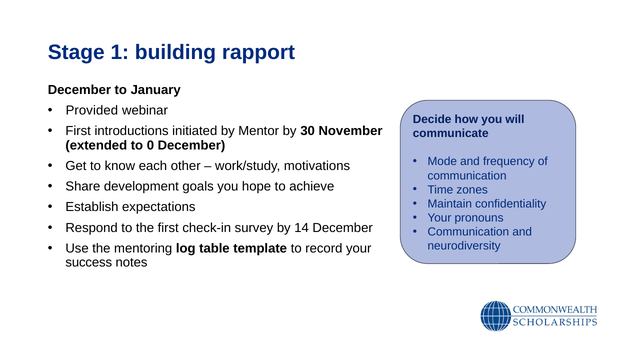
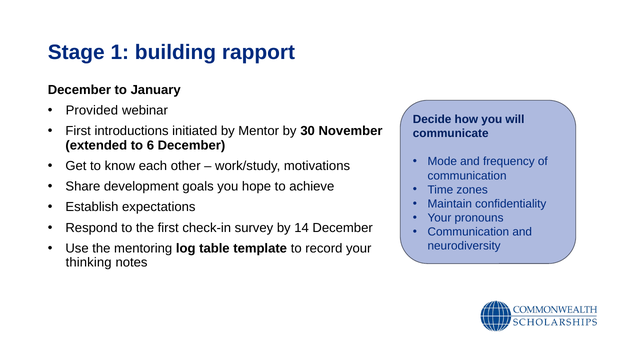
0: 0 -> 6 (150, 146)
success: success -> thinking (89, 263)
